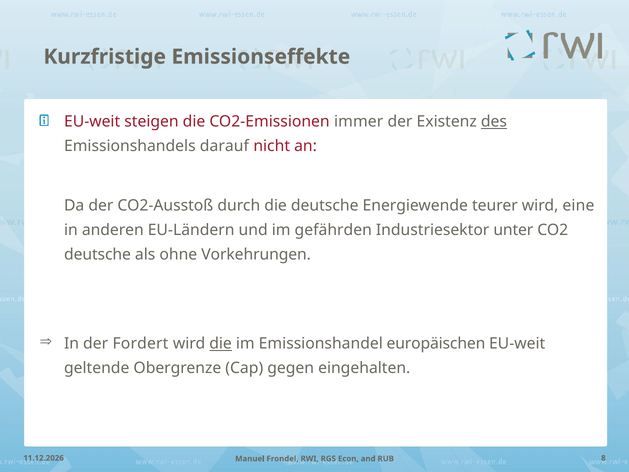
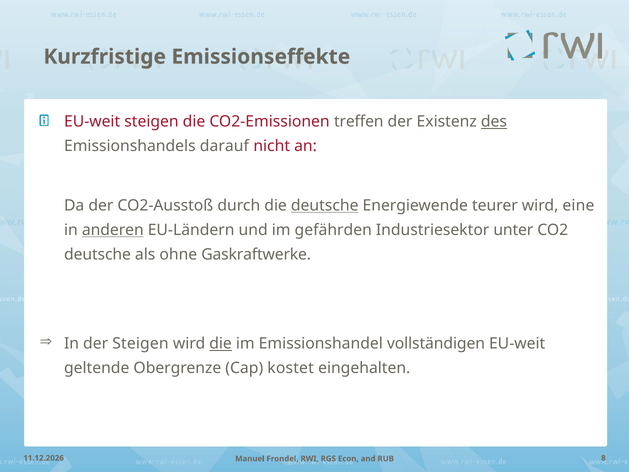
immer: immer -> treffen (359, 122)
deutsche underline: none -> present (325, 205)
anderen underline: none -> present (113, 230)
Vorkehrungen: Vorkehrungen -> Gaskraftwerke (256, 254)
der Fordert: Fordert -> Steigen (140, 343)
europäischen: europäischen -> vollständigen (436, 343)
gegen: gegen -> kostet (291, 368)
